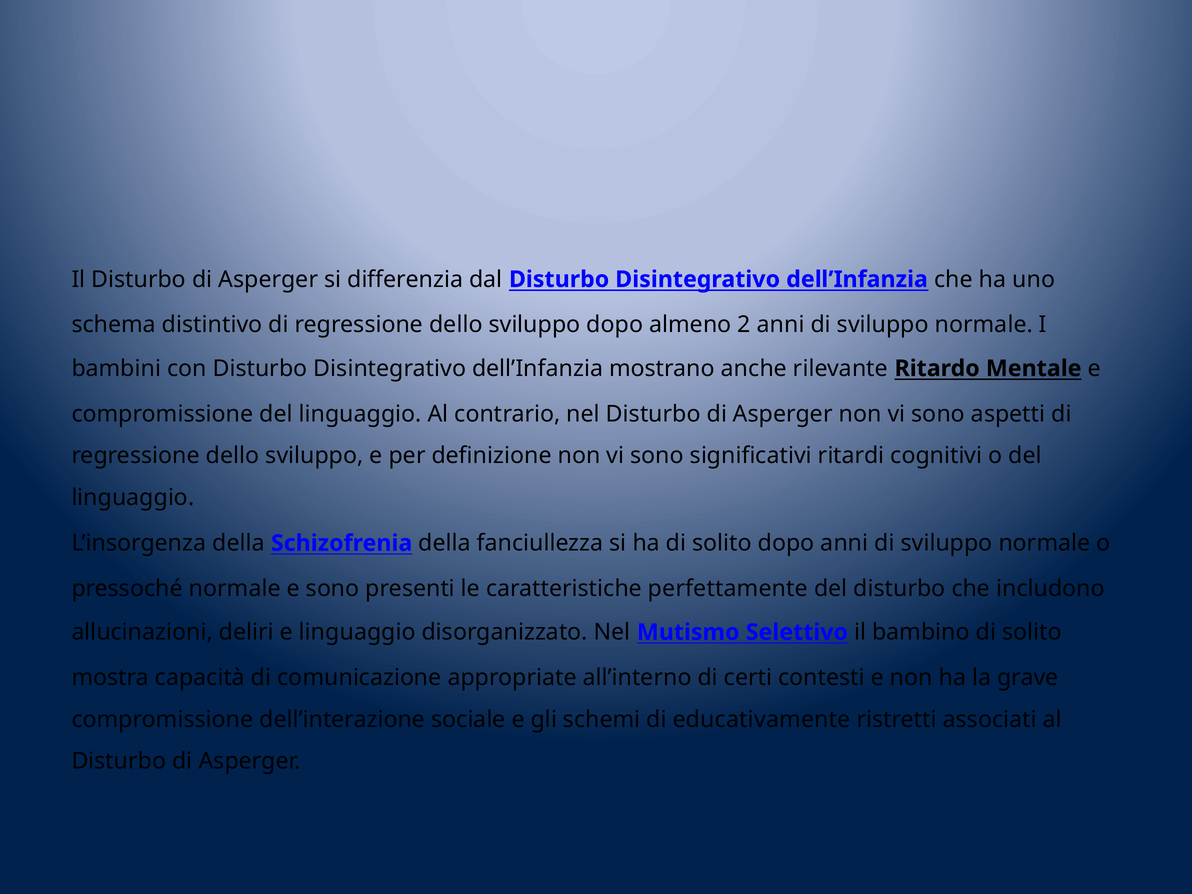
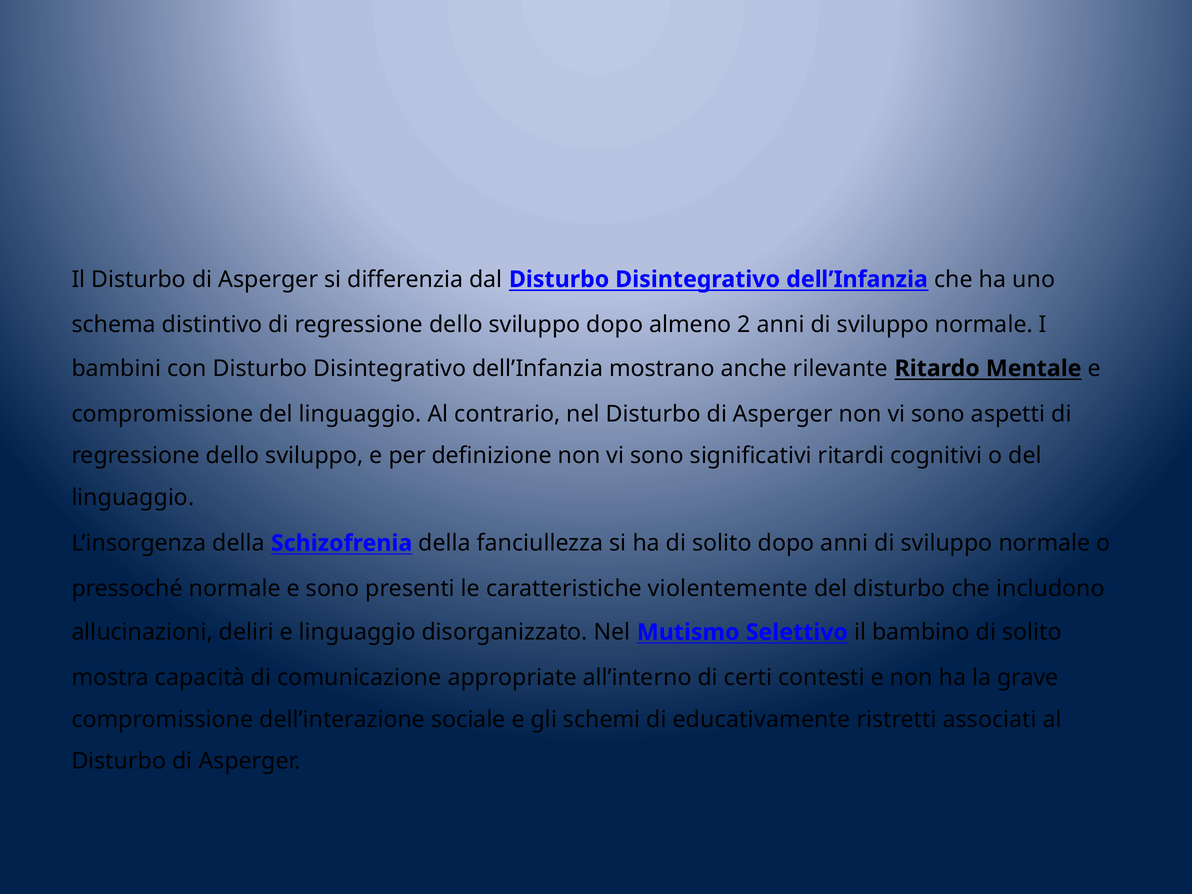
perfettamente: perfettamente -> violentemente (728, 589)
